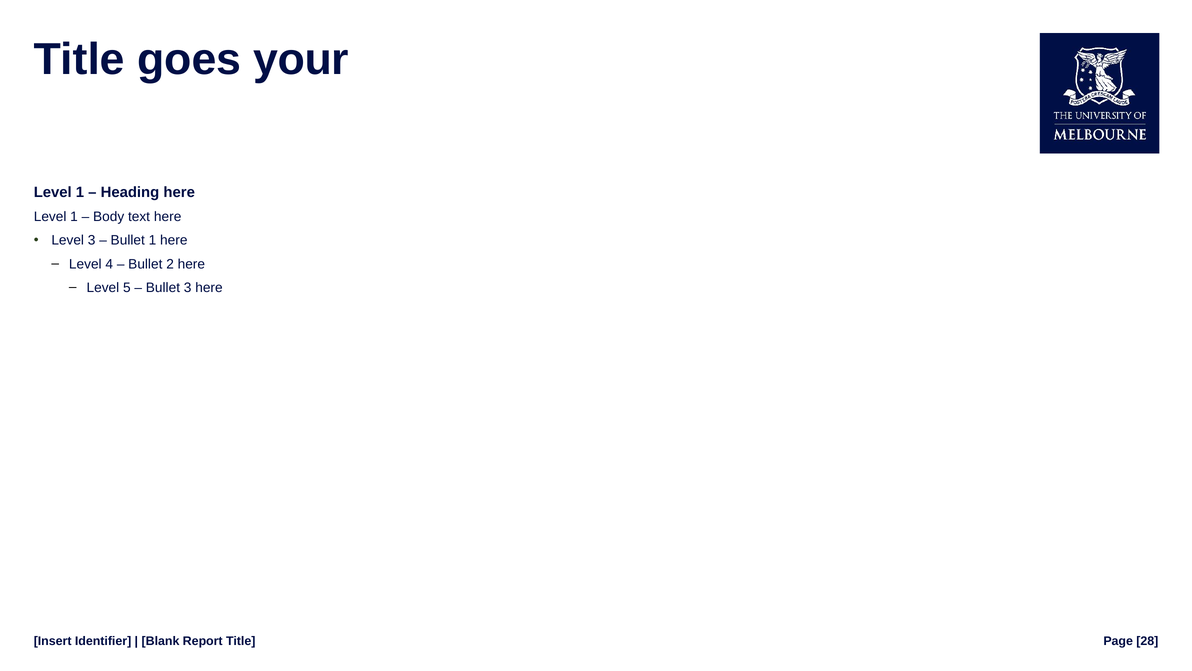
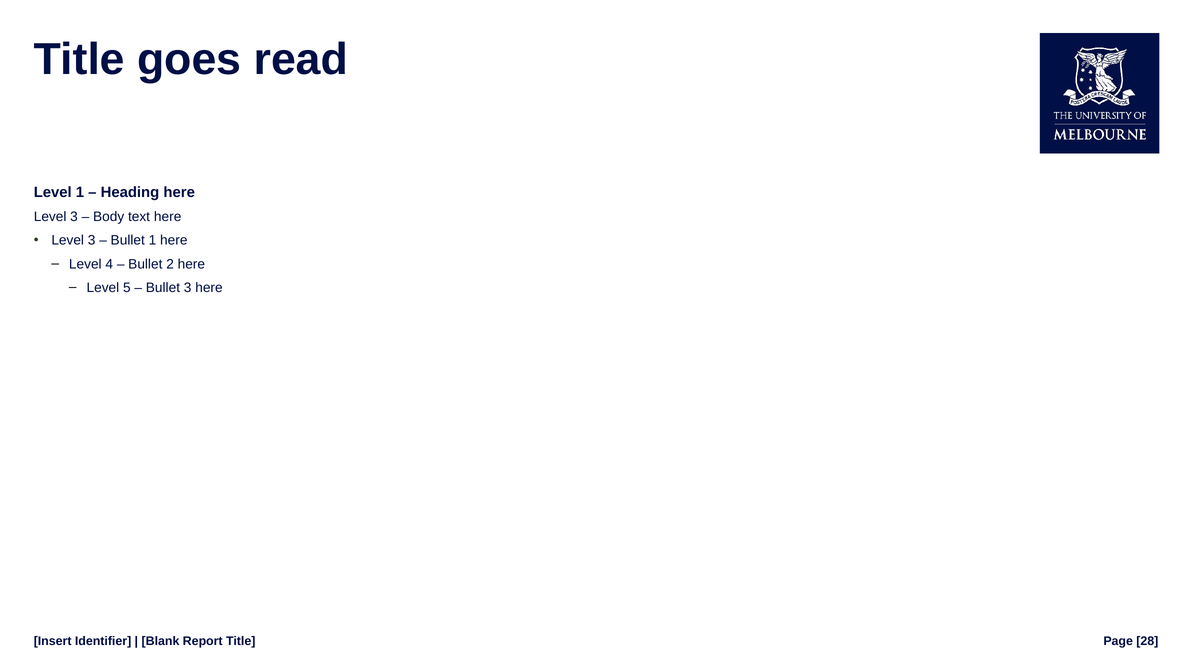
your: your -> read (301, 59)
1: 1 -> 3 (74, 217)
